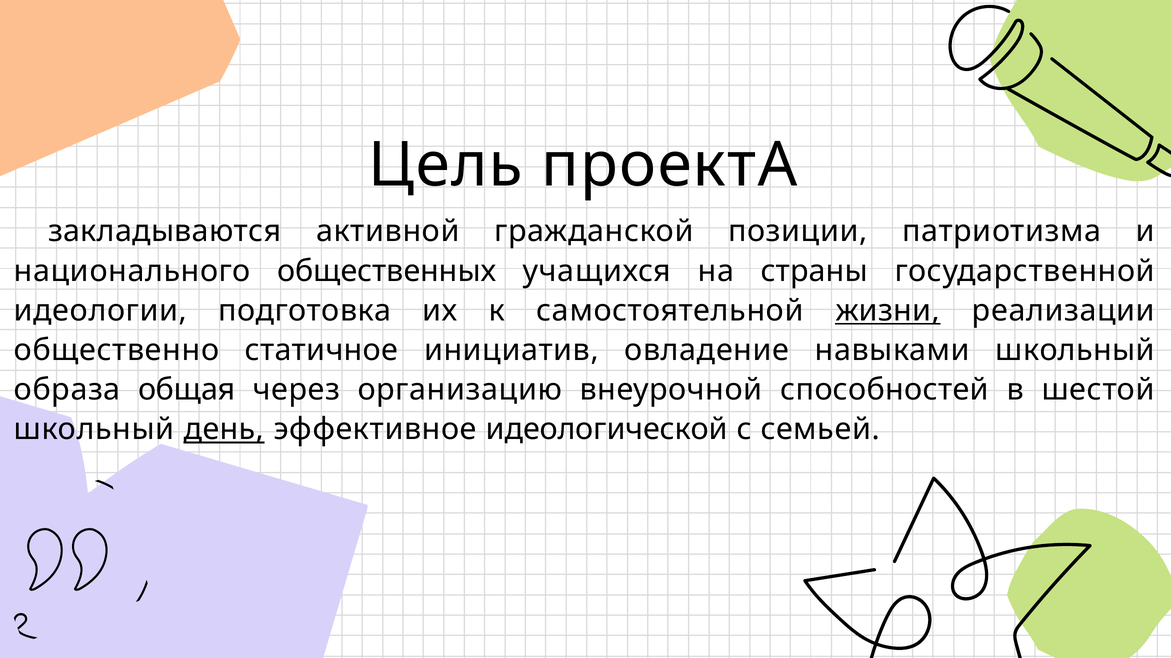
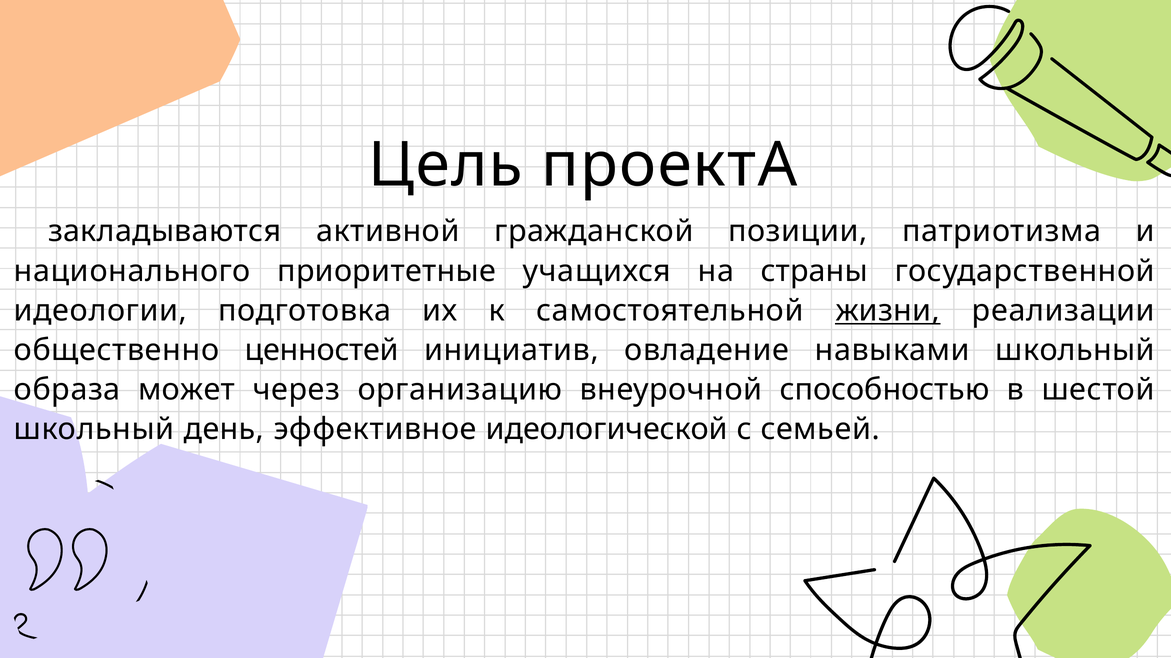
общественных: общественных -> приоритетные (387, 271)
статичное: статичное -> ценностей (322, 351)
общая: общая -> может (186, 390)
способностей: способностей -> способностью (885, 390)
день underline: present -> none (224, 430)
